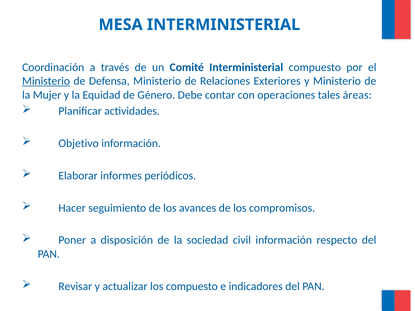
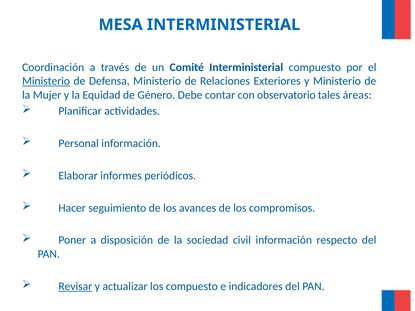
operaciones: operaciones -> observatorio (286, 95)
Objetivo: Objetivo -> Personal (79, 143)
Revisar underline: none -> present (75, 286)
